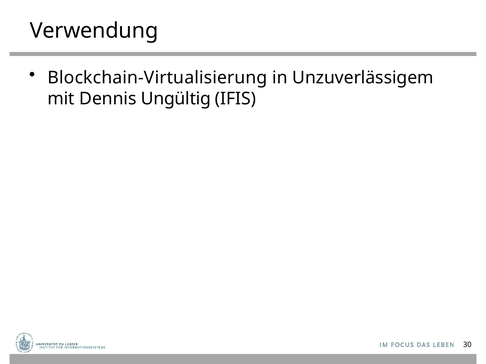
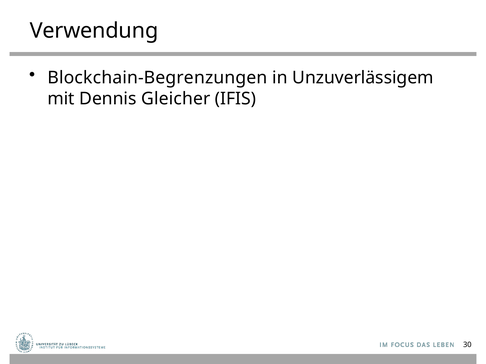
Blockchain-Virtualisierung: Blockchain-Virtualisierung -> Blockchain-Begrenzungen (157, 78)
Ungültig: Ungültig -> Gleicher (176, 99)
